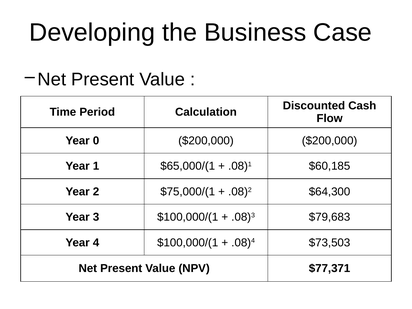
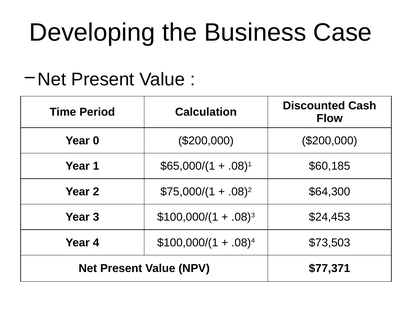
$79,683: $79,683 -> $24,453 (330, 217)
